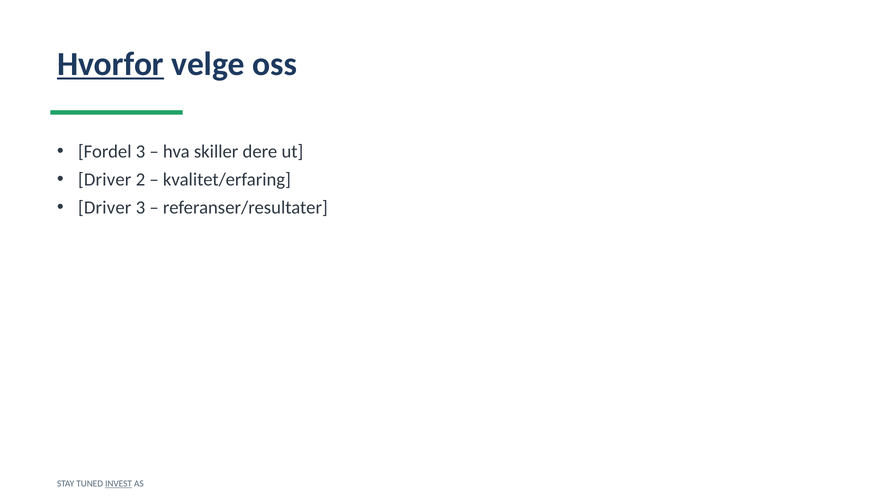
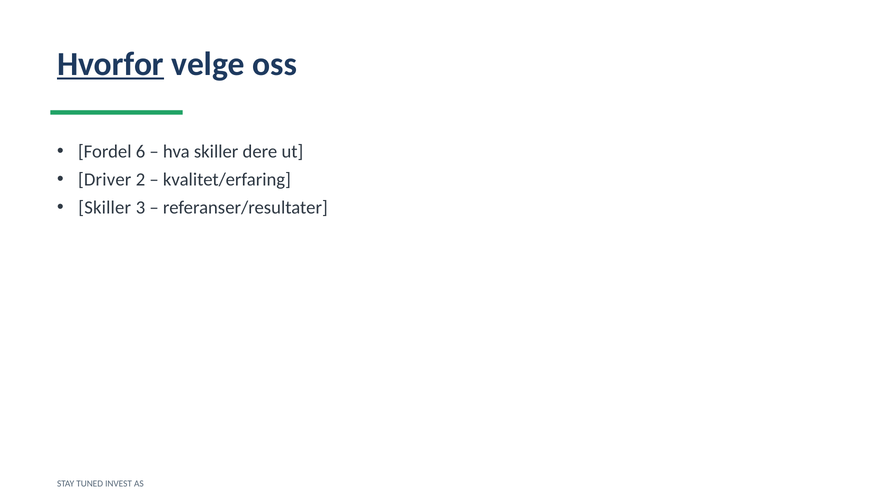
Fordel 3: 3 -> 6 (141, 152)
Driver: Driver -> Skiller (105, 208)
INVEST underline: present -> none (119, 484)
